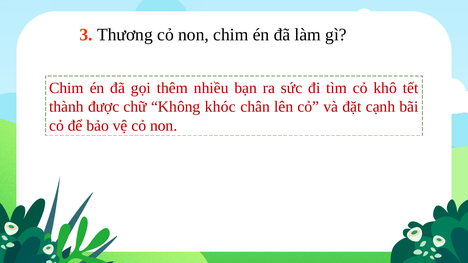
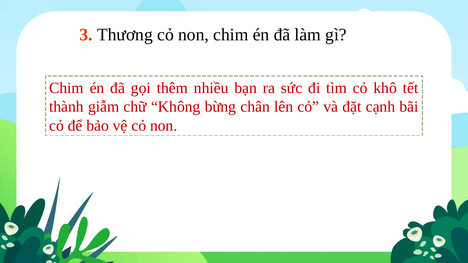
được: được -> giẫm (104, 107)
khóc: khóc -> bừng (220, 107)
